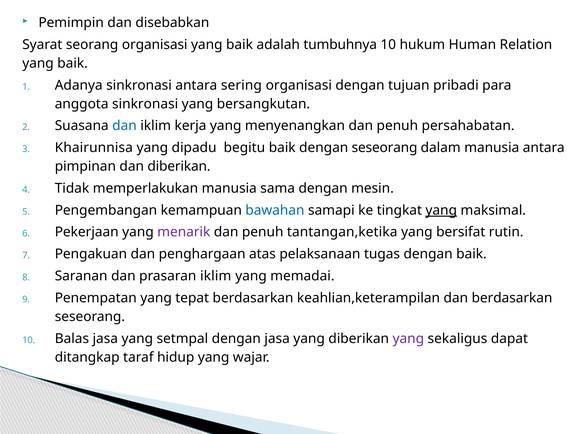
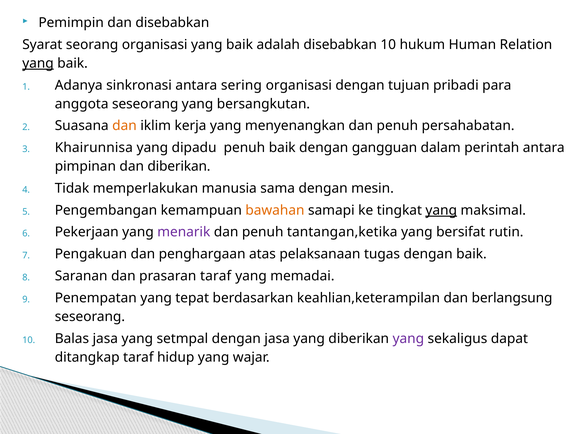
adalah tumbuhnya: tumbuhnya -> disebabkan (340, 44)
yang underline: none -> present (38, 63)
anggota sinkronasi: sinkronasi -> seseorang (145, 104)
dan colour: blue -> orange (124, 126)
dipadu begitu: begitu -> penuh (244, 148)
dengan seseorang: seseorang -> gangguan (384, 148)
dalam manusia: manusia -> perintah (492, 148)
bawahan colour: blue -> orange (275, 210)
prasaran iklim: iklim -> taraf (216, 276)
dan berdasarkan: berdasarkan -> berlangsung (512, 298)
